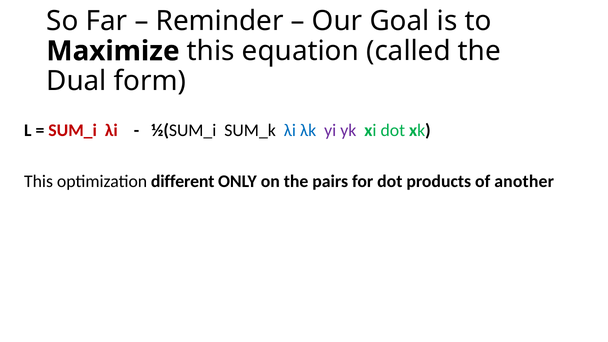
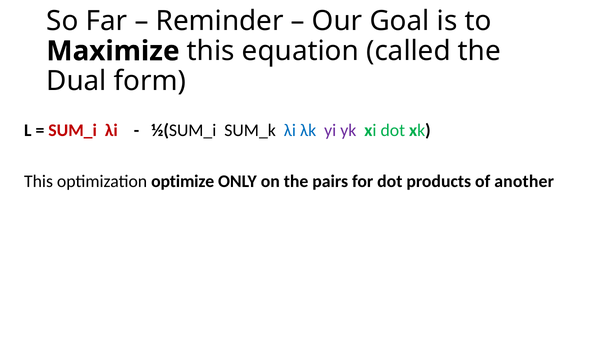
different: different -> optimize (183, 181)
